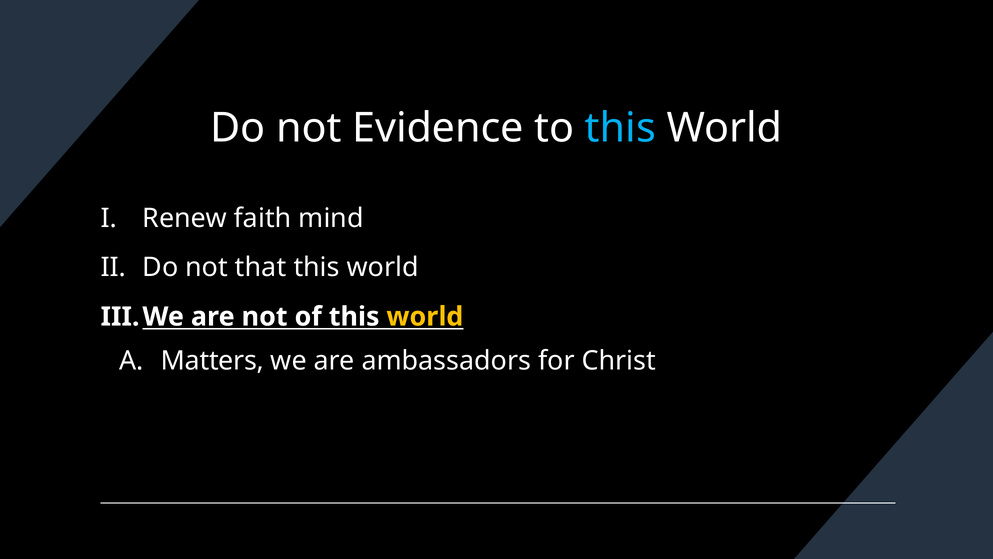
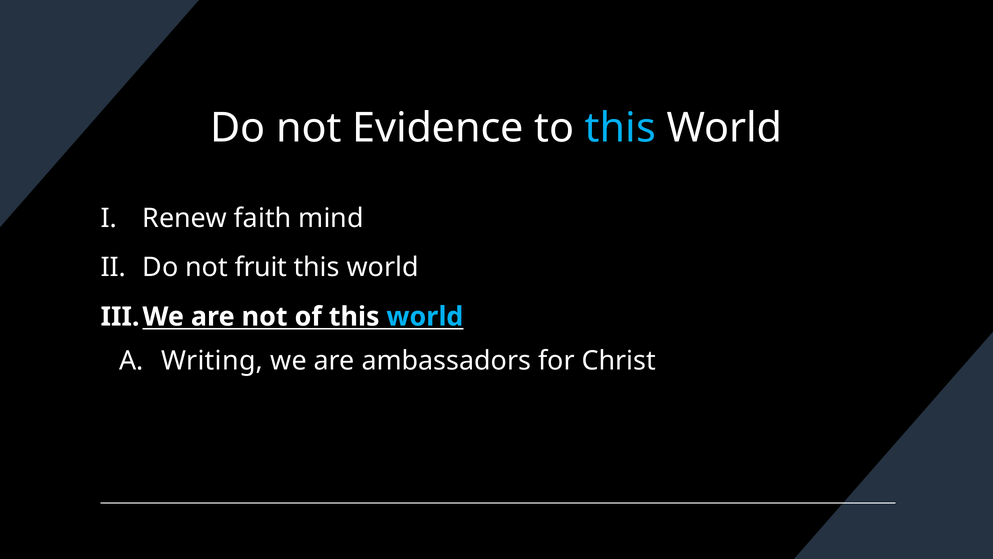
that: that -> fruit (261, 267)
world colour: yellow -> light blue (425, 316)
Matters: Matters -> Writing (212, 360)
